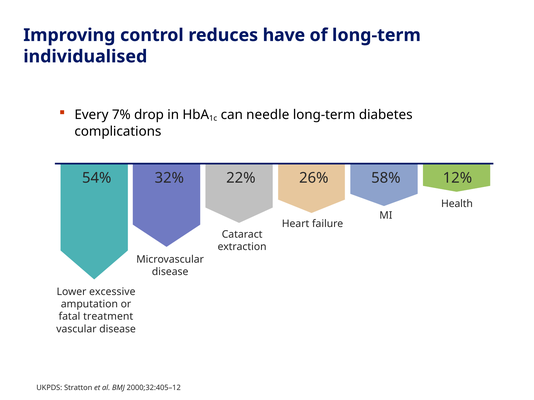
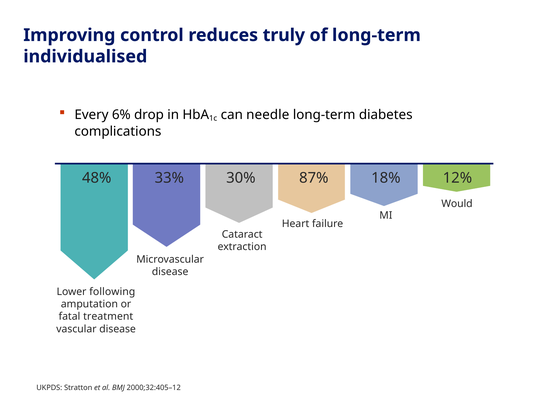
have: have -> truly (284, 35)
7%: 7% -> 6% (121, 115)
54%: 54% -> 48% (97, 178)
32%: 32% -> 33% (169, 178)
22%: 22% -> 30% (241, 178)
26%: 26% -> 87% (314, 178)
58%: 58% -> 18% (386, 178)
Health: Health -> Would (457, 204)
excessive: excessive -> following (112, 292)
